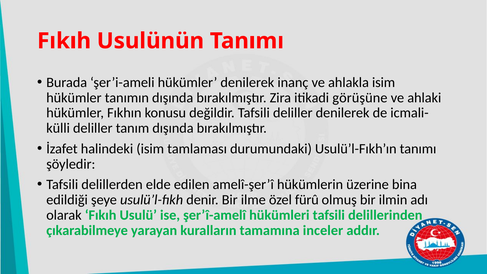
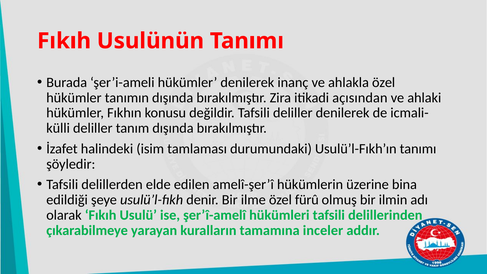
ahlakla isim: isim -> özel (384, 82)
görüşüne: görüşüne -> açısından (360, 98)
